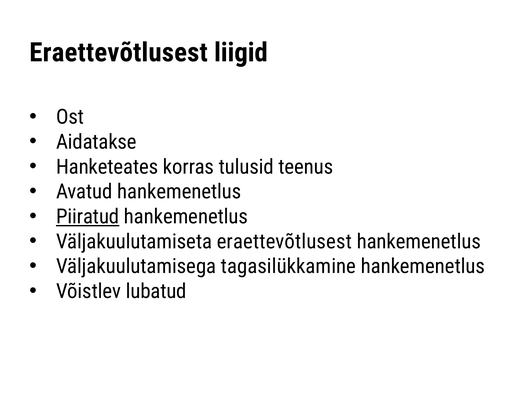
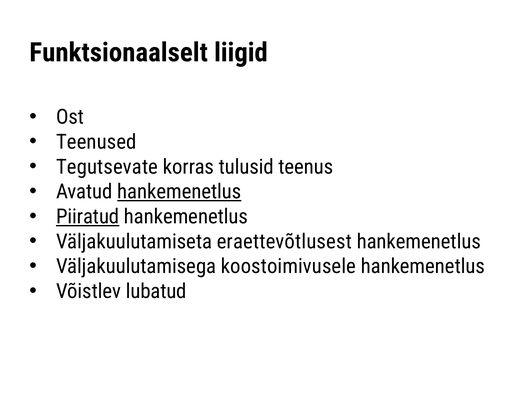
Eraettevõtlusest: Eraettevõtlusest -> Funktsionaalselt (119, 53)
Aidatakse: Aidatakse -> Teenused (96, 142)
Hanketeates: Hanketeates -> Tegutsevate (107, 167)
hankemenetlus underline: none -> present (179, 192)
tagasilükkamine: tagasilükkamine -> koostoimivusele (288, 266)
